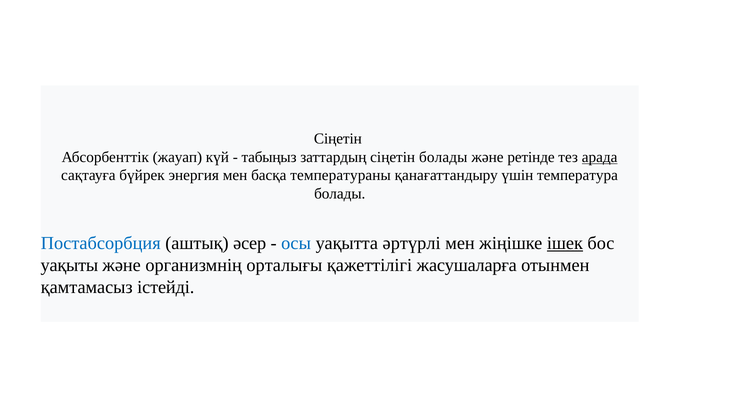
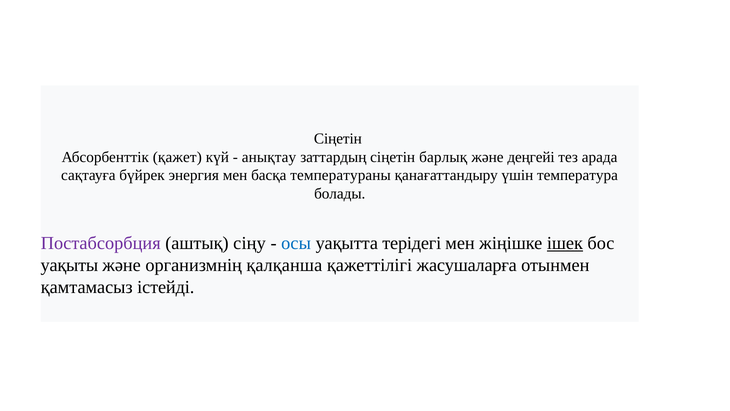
жауап: жауап -> қажет (177, 157)
табыңыз: табыңыз -> анықтау (269, 157)
сіңетін болады: болады -> барлық (443, 157)
ретінде: ретінде -> деңгейі (531, 157)
арада underline: present -> none (600, 157)
Постабсорбция colour: blue -> purple (101, 243)
әсер: әсер -> сіңу (250, 243)
әртүрлі: әртүрлі -> терідегі (412, 243)
орталығы: орталығы -> қалқанша (284, 265)
